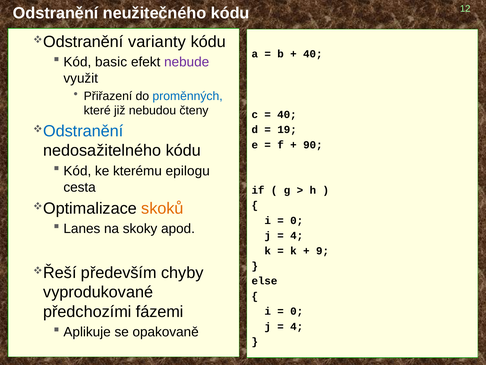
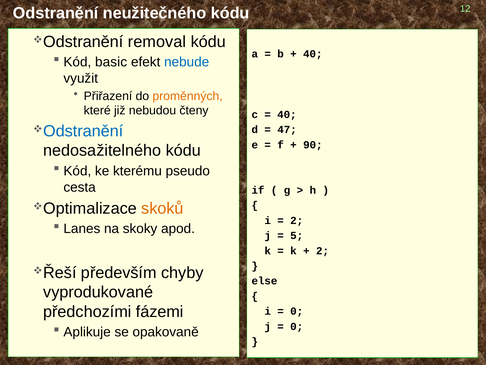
varianty: varianty -> removal (157, 42)
nebude colour: purple -> blue (187, 62)
proměnných colour: blue -> orange (188, 96)
19: 19 -> 47 (287, 130)
epilogu: epilogu -> pseudo (188, 171)
0: 0 -> 2 (297, 220)
4: 4 -> 5 (297, 235)
9: 9 -> 2 (323, 250)
4: 4 -> 0 (297, 326)
